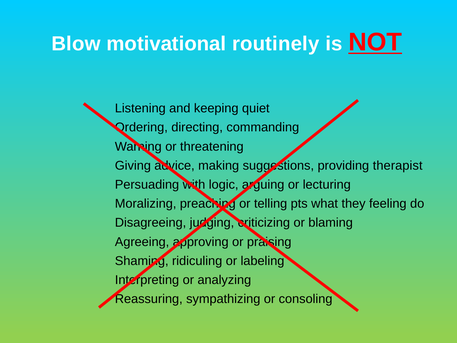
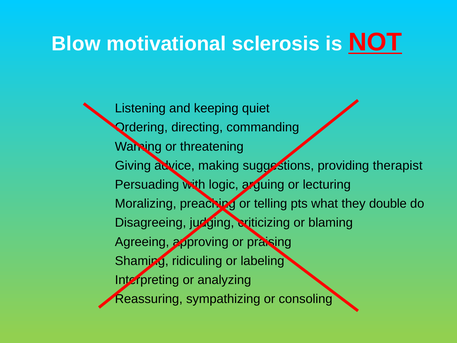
routinely: routinely -> sclerosis (276, 44)
feeling: feeling -> double (388, 204)
